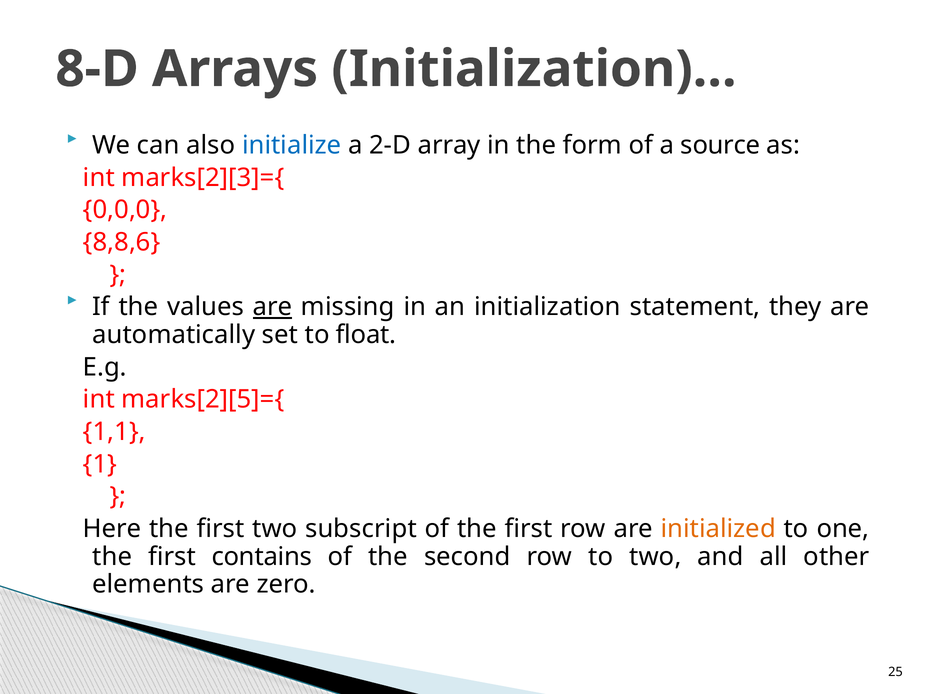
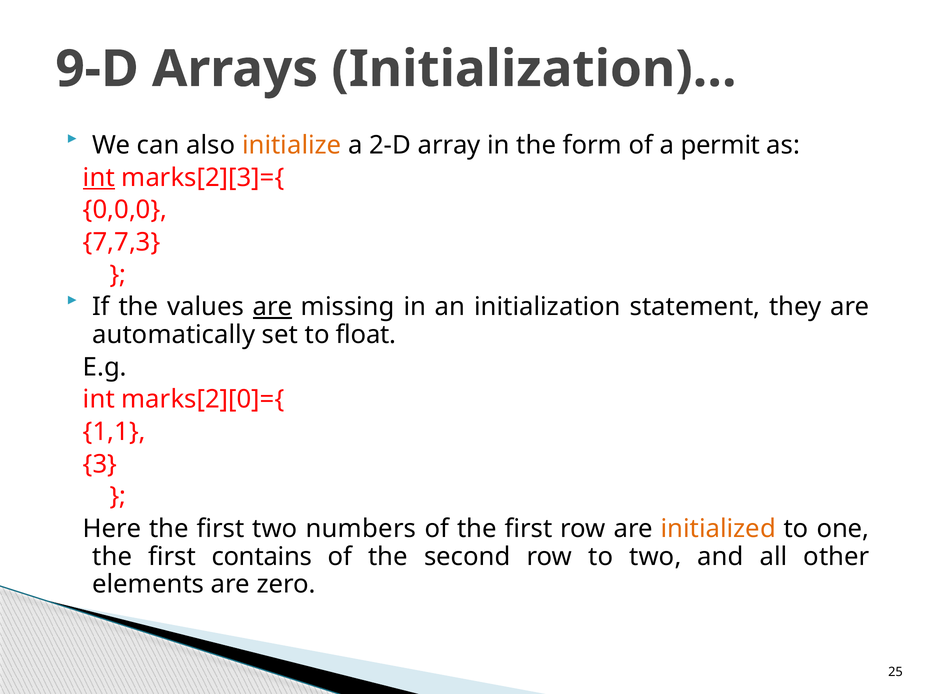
8-D: 8-D -> 9-D (97, 69)
initialize colour: blue -> orange (292, 145)
source: source -> permit (720, 145)
int underline: none -> present (99, 177)
8,8,6: 8,8,6 -> 7,7,3 (122, 242)
marks[2][5]={: marks[2][5]={ -> marks[2][0]={ (203, 399)
1: 1 -> 3 (100, 464)
subscript: subscript -> numbers (361, 529)
